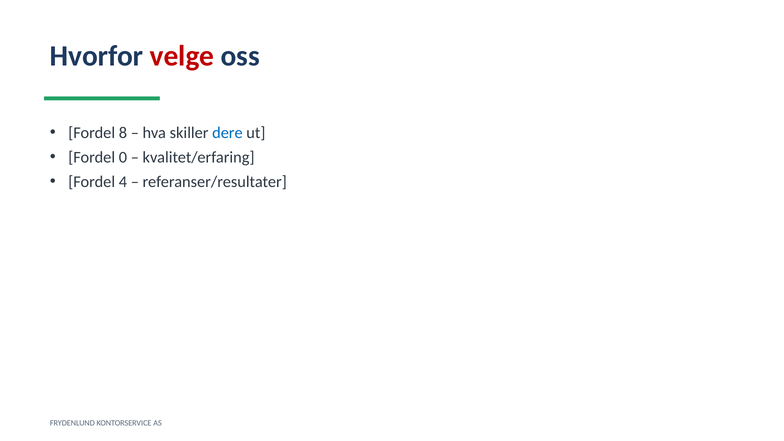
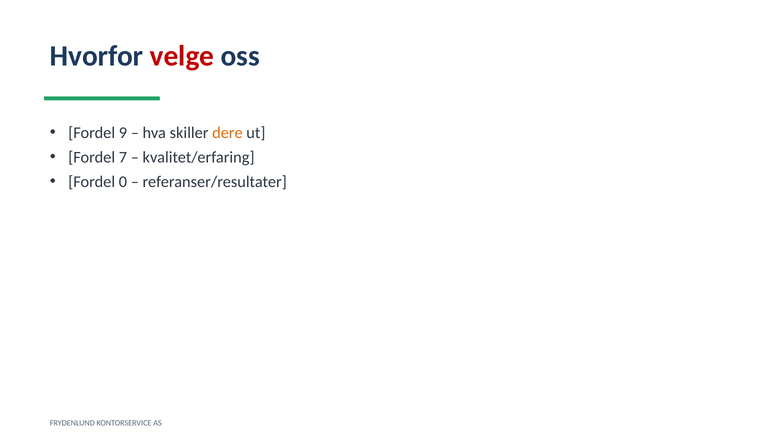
8: 8 -> 9 (123, 133)
dere colour: blue -> orange (227, 133)
0: 0 -> 7 (123, 157)
4: 4 -> 0 (123, 182)
